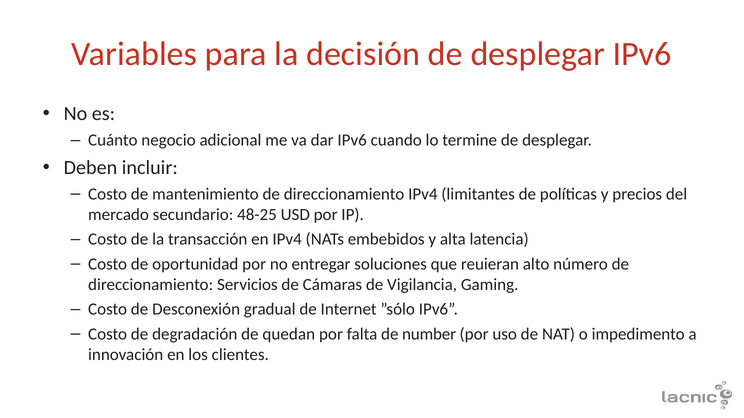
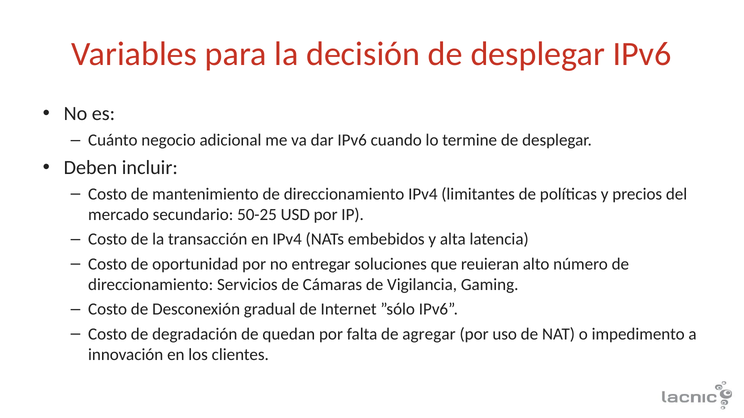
48-25: 48-25 -> 50-25 (257, 215)
number: number -> agregar (429, 334)
